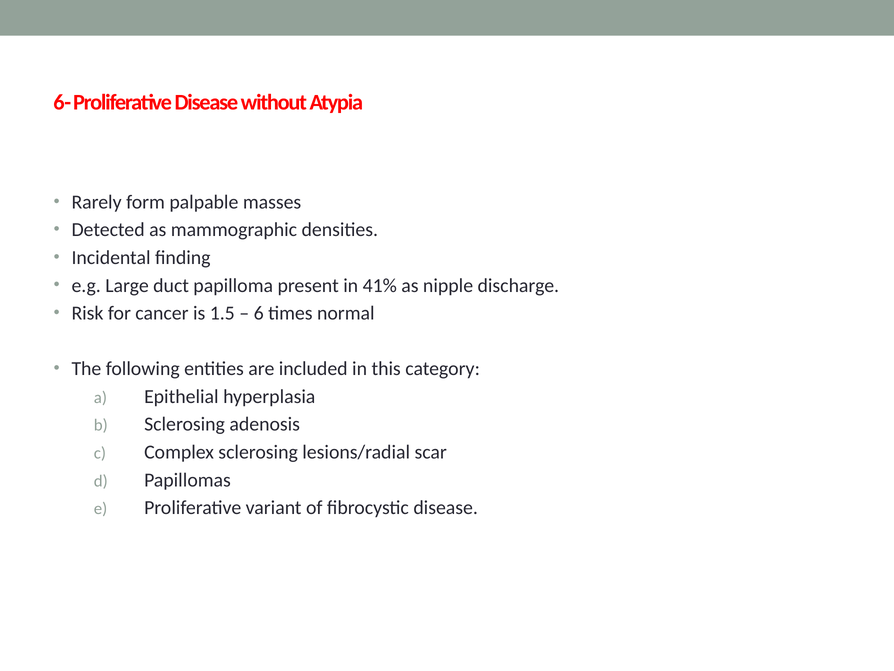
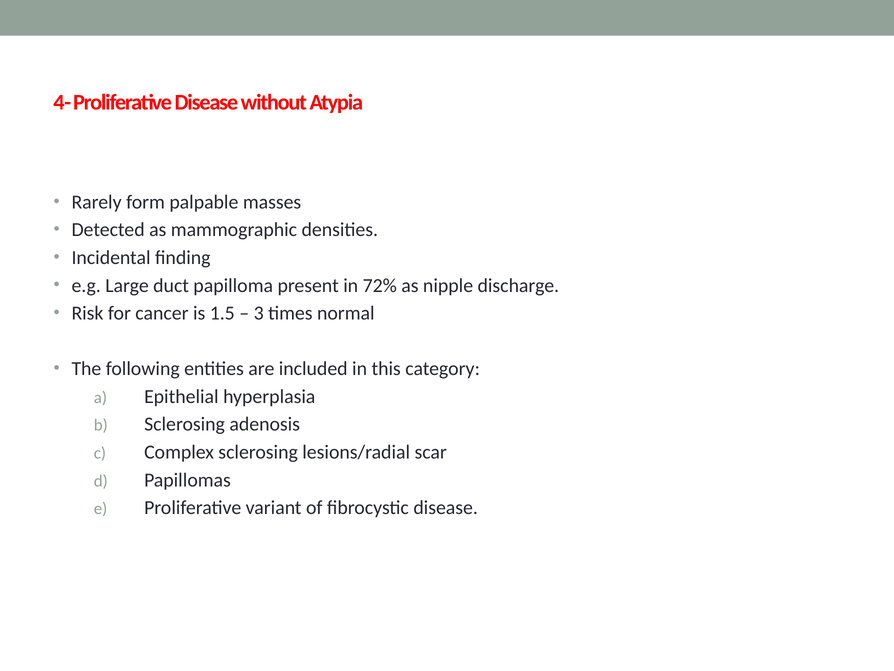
6-: 6- -> 4- (62, 102)
41%: 41% -> 72% (380, 285)
6: 6 -> 3 (259, 313)
